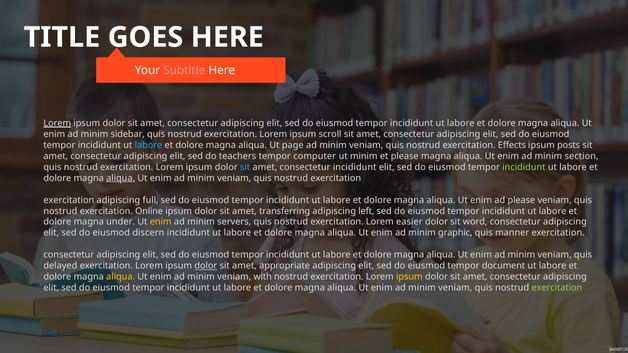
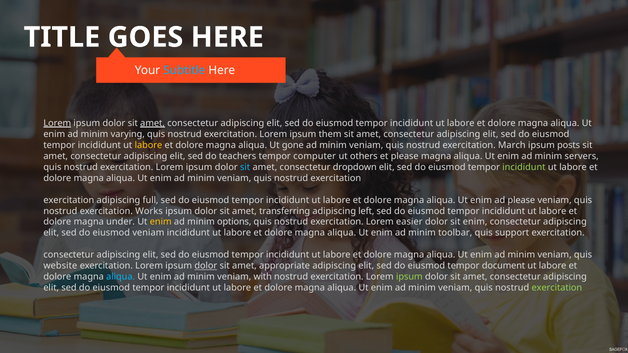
Subtitle colour: pink -> light blue (184, 70)
amet underline: none -> present (153, 123)
sidebar: sidebar -> varying (128, 134)
scroll: scroll -> them (330, 134)
labore colour: light blue -> yellow (148, 145)
page: page -> gone (293, 145)
Effects: Effects -> March (512, 145)
ut minim: minim -> others (364, 156)
section: section -> servers (582, 156)
consectetur incididunt: incididunt -> dropdown (355, 167)
aliqua underline: present -> none (121, 178)
Online: Online -> Works (149, 211)
servers: servers -> options (234, 222)
sit word: word -> enim (475, 222)
eiusmod discern: discern -> veniam (148, 233)
graphic: graphic -> toolbar (455, 233)
manner: manner -> support (512, 233)
delayed: delayed -> website (60, 266)
aliqua colour: yellow -> light blue (121, 277)
ipsum colour: yellow -> light green (409, 277)
